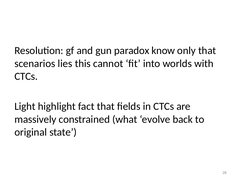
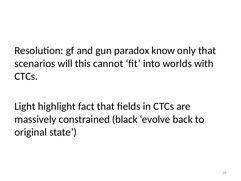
lies: lies -> will (65, 63)
what: what -> black (125, 119)
